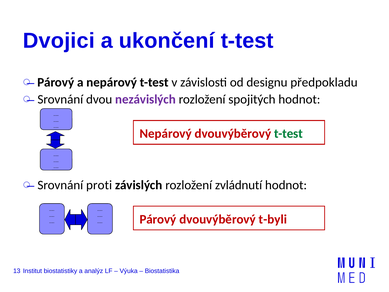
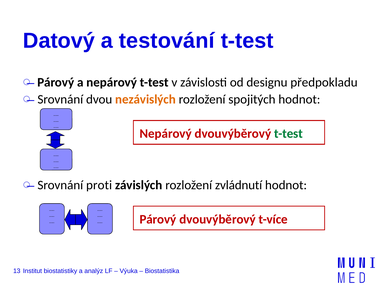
Dvojici: Dvojici -> Datový (59, 41)
ukončení: ukončení -> testování (167, 41)
nezávislých colour: purple -> orange (145, 99)
t-byli: t-byli -> t-více (273, 219)
